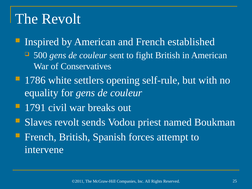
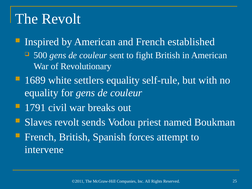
Conservatives: Conservatives -> Revolutionary (86, 66)
1786: 1786 -> 1689 (35, 80)
settlers opening: opening -> equality (123, 80)
